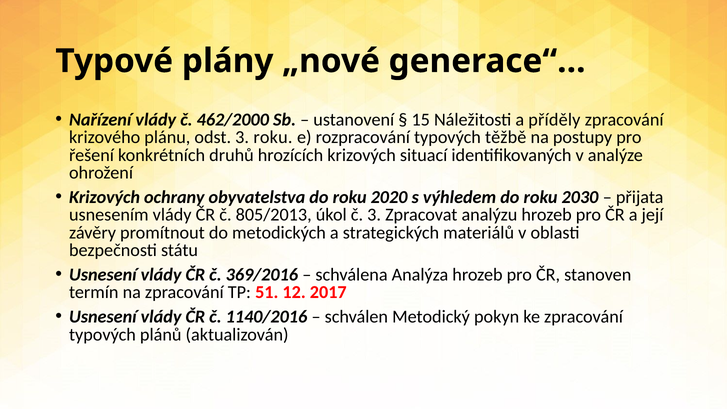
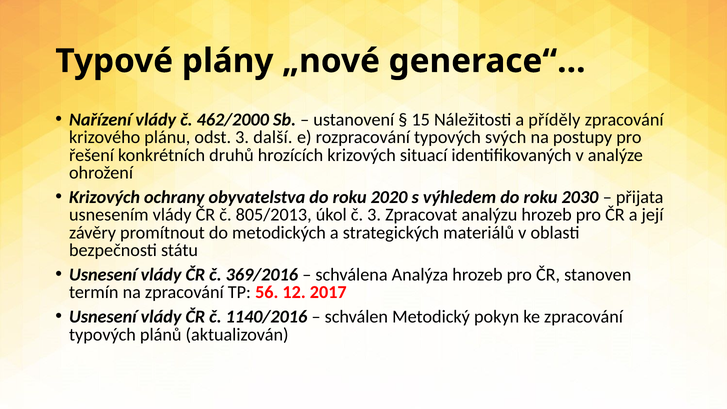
3 roku: roku -> další (273, 137)
těžbě: těžbě -> svých (506, 137)
51: 51 -> 56 (267, 292)
